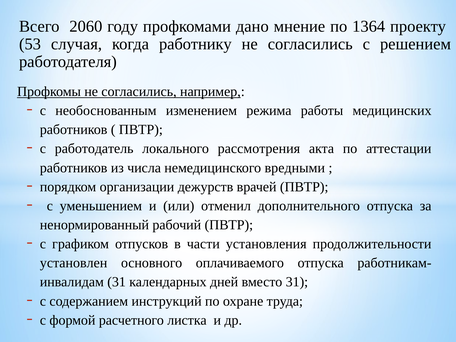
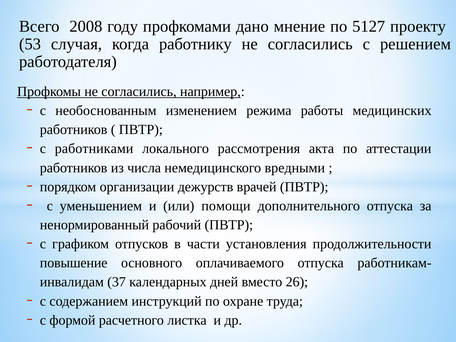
2060: 2060 -> 2008 (86, 26)
1364: 1364 -> 5127 (369, 26)
работодатель: работодатель -> работниками (94, 149)
отменил: отменил -> помощи (226, 206)
установлен: установлен -> повышение (74, 263)
31: 31 -> 37 (117, 282)
вместо 31: 31 -> 26 (297, 282)
